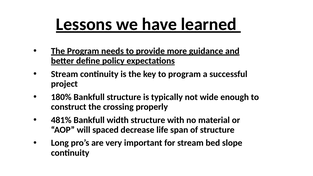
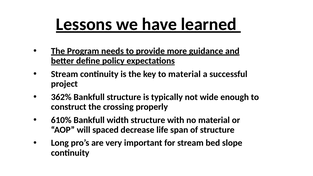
to program: program -> material (184, 74)
180%: 180% -> 362% (61, 97)
481%: 481% -> 610% (61, 120)
